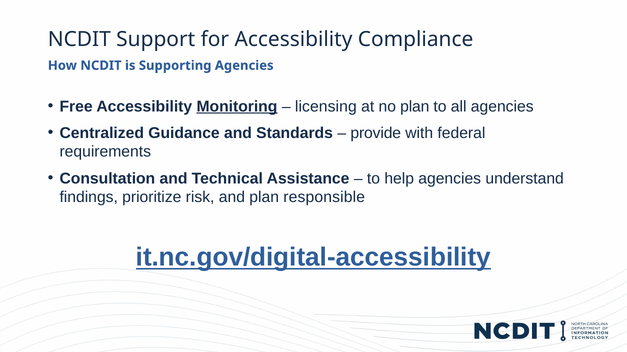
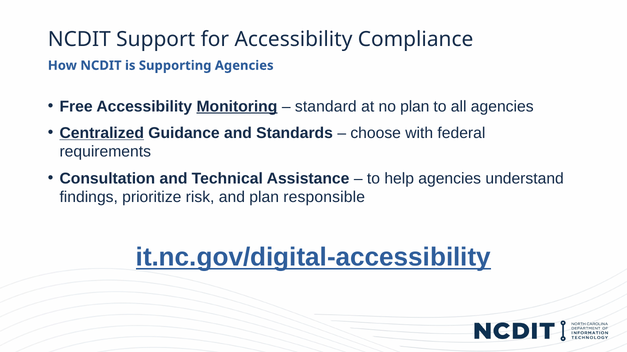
licensing: licensing -> standard (326, 107)
Centralized underline: none -> present (102, 133)
provide: provide -> choose (376, 133)
